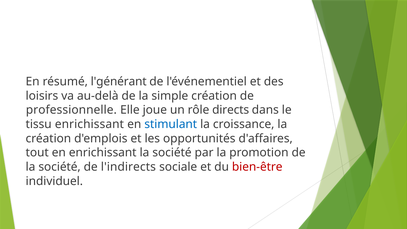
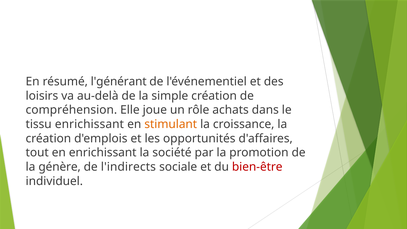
professionnelle: professionnelle -> compréhension (71, 110)
directs: directs -> achats (231, 110)
stimulant colour: blue -> orange (171, 124)
société: société -> génère (60, 167)
